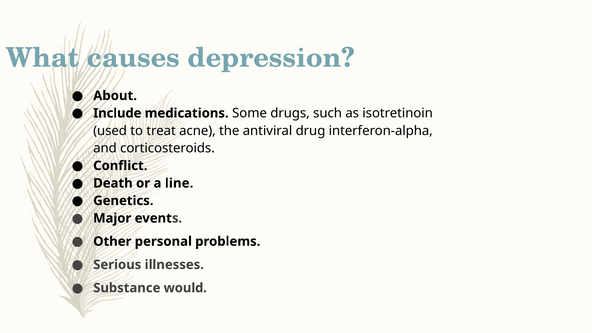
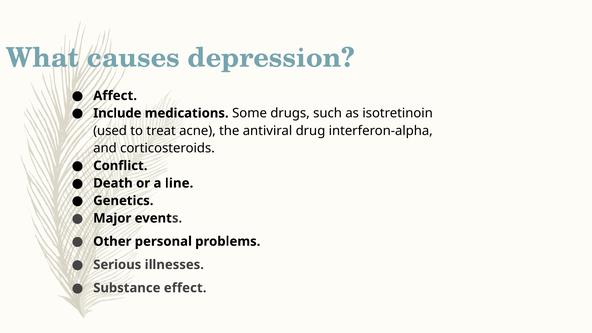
About: About -> Affect (115, 96)
would: would -> effect (185, 288)
